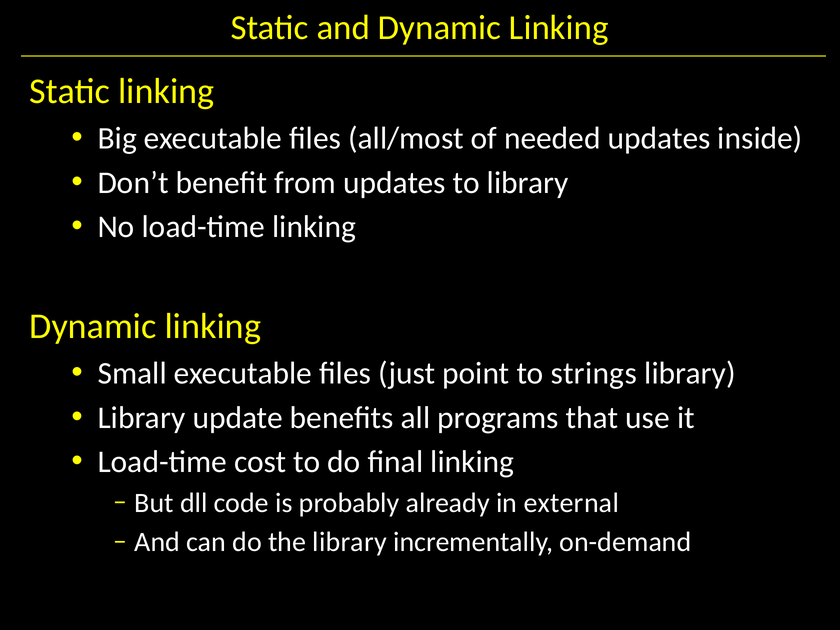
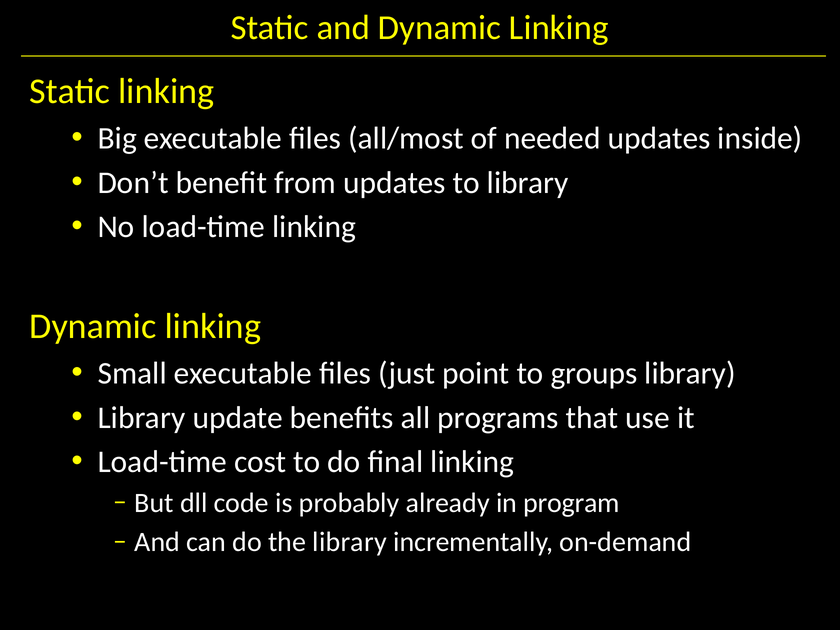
strings: strings -> groups (594, 373)
external: external -> program (572, 503)
